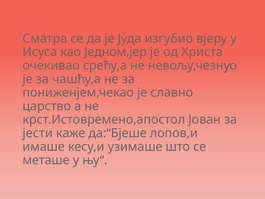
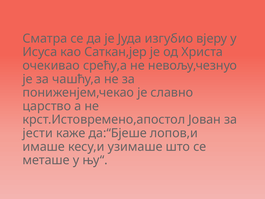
Једном,јер: Једном,јер -> Саткан,јер (116, 52)
